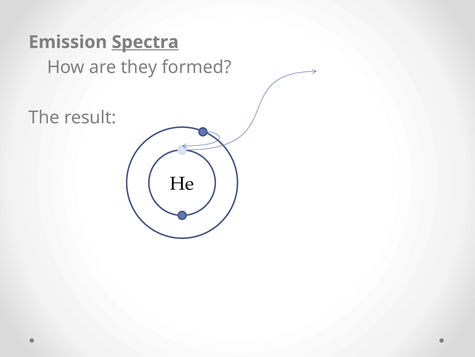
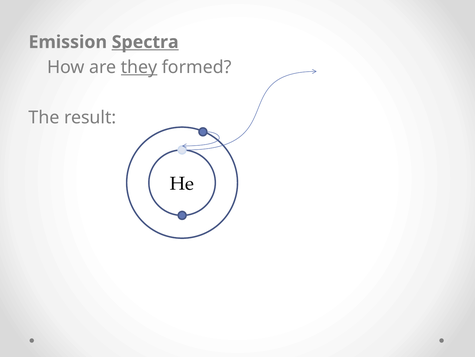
they underline: none -> present (139, 67)
